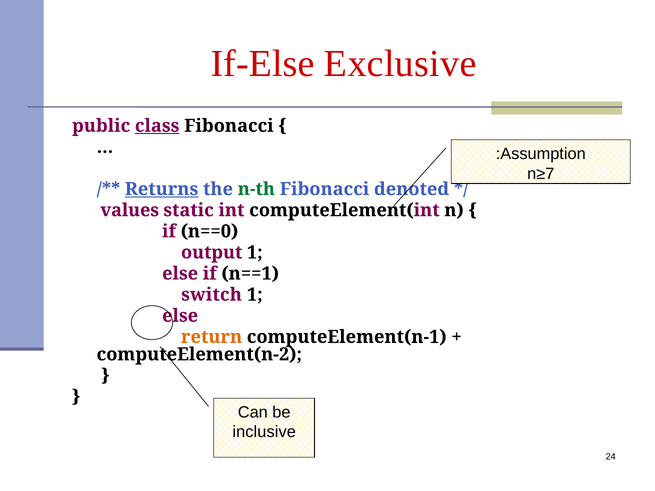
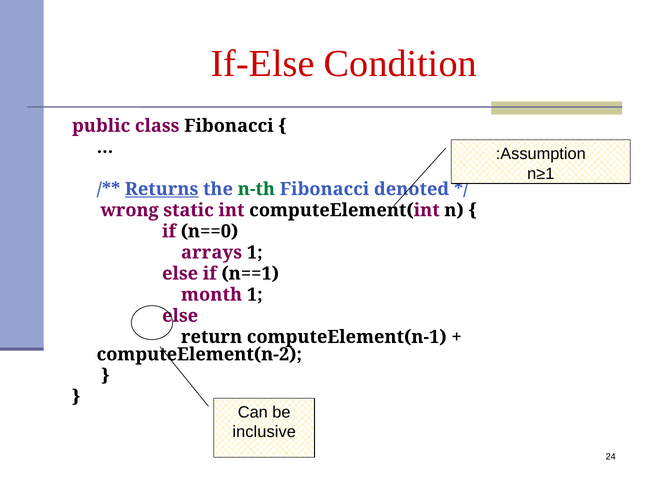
Exclusive: Exclusive -> Condition (400, 64)
class underline: present -> none (157, 126)
n≥7: n≥7 -> n≥1 (541, 174)
values: values -> wrong (130, 210)
output: output -> arrays (212, 253)
switch: switch -> month (212, 295)
return colour: orange -> black (212, 337)
